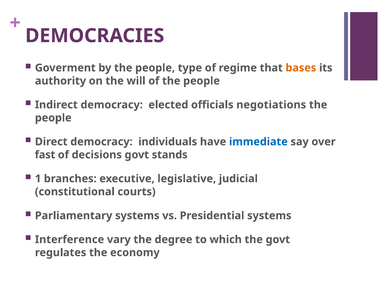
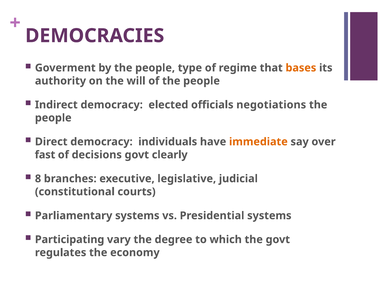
immediate colour: blue -> orange (258, 141)
stands: stands -> clearly (170, 155)
1: 1 -> 8 (38, 178)
Interference: Interference -> Participating (70, 239)
